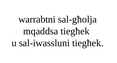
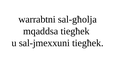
sal-iwassluni: sal-iwassluni -> sal-jmexxuni (44, 43)
